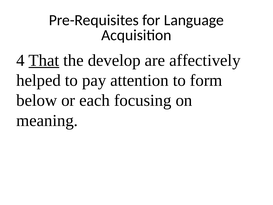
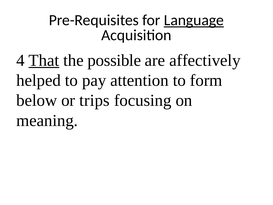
Language underline: none -> present (194, 20)
develop: develop -> possible (114, 60)
each: each -> trips (95, 100)
